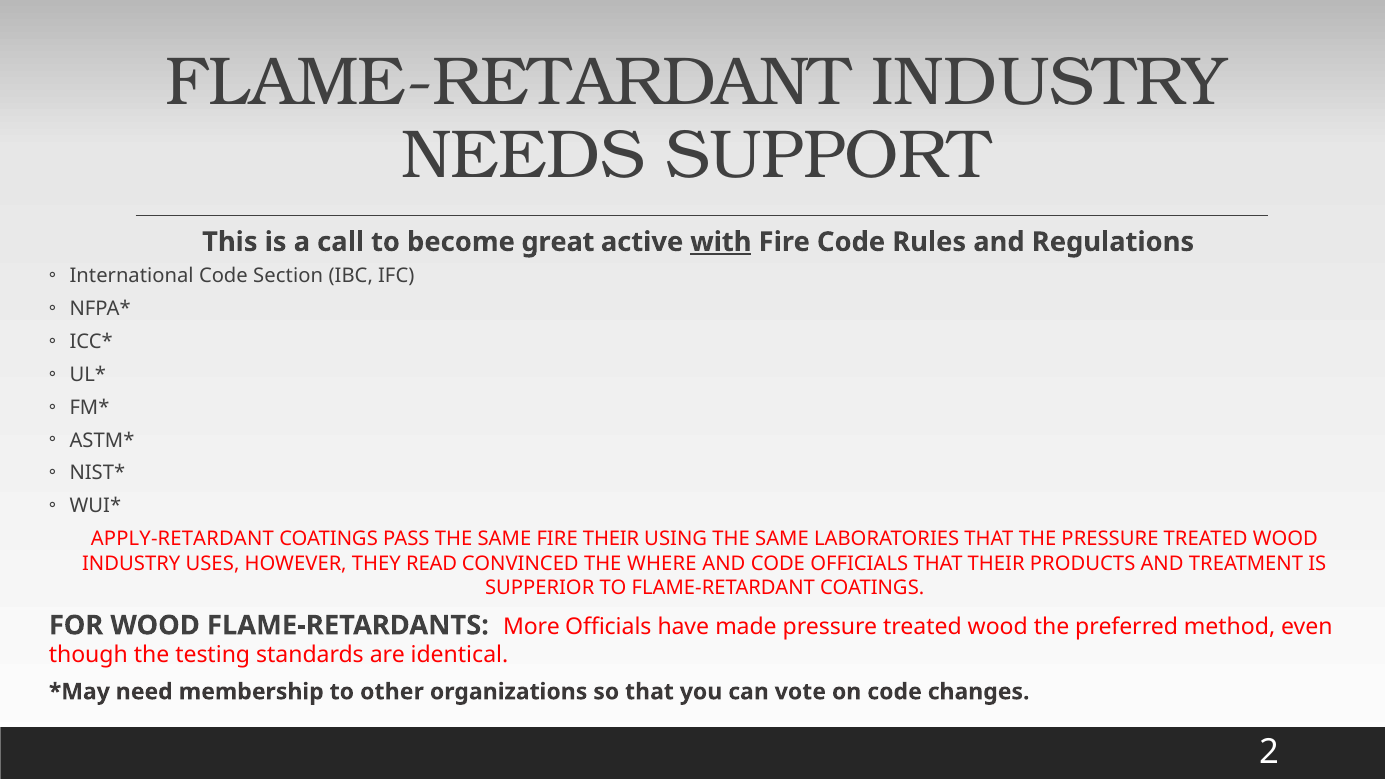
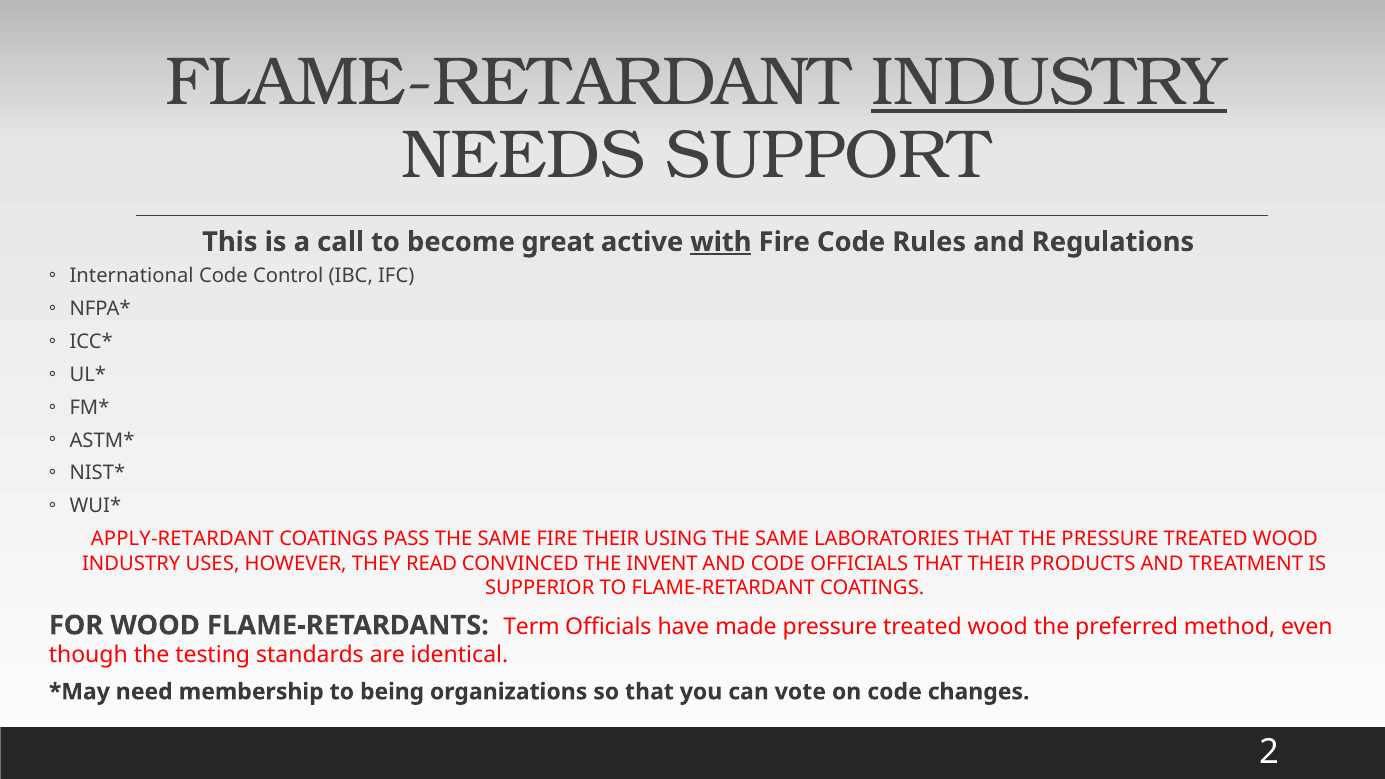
INDUSTRY underline: none -> present (1049, 82)
Section: Section -> Control (288, 276)
WHERE: WHERE -> INVENT (662, 563)
More: More -> Term (532, 627)
other: other -> being (392, 692)
